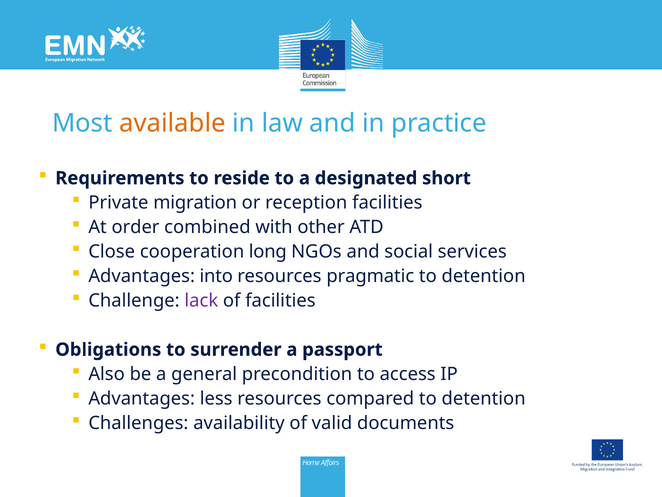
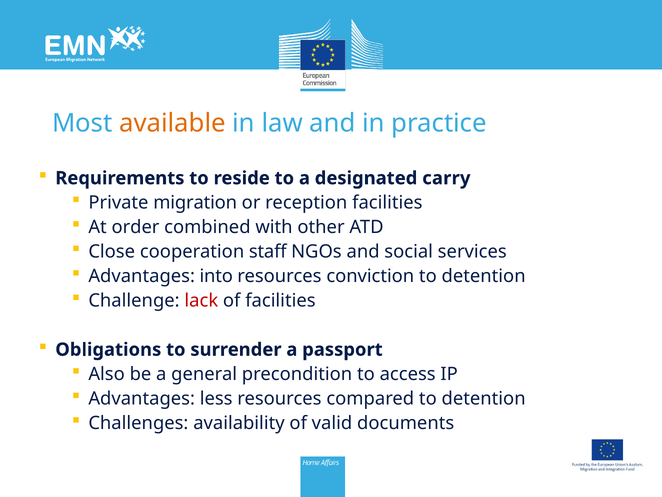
short: short -> carry (446, 178)
long: long -> staff (268, 251)
pragmatic: pragmatic -> conviction (370, 276)
lack colour: purple -> red (201, 300)
